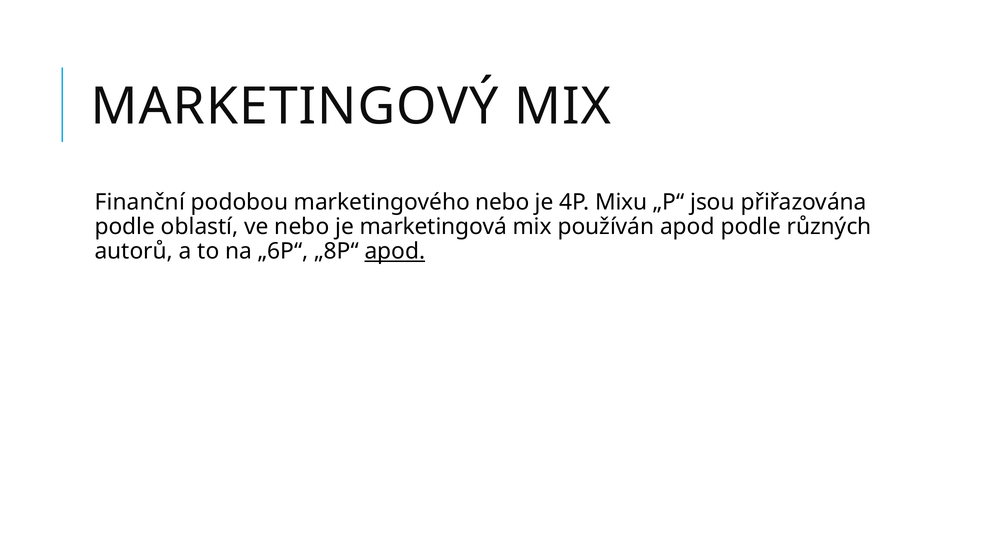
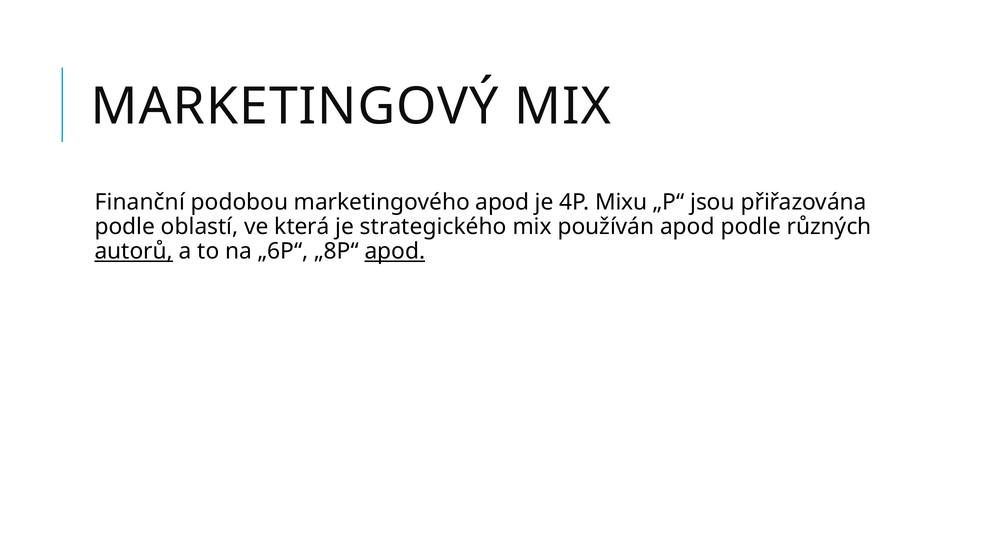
marketingového nebo: nebo -> apod (502, 202)
ve nebo: nebo -> která (302, 227)
marketingová: marketingová -> strategického (433, 227)
autorů underline: none -> present (134, 251)
